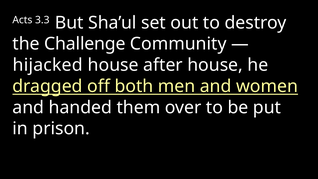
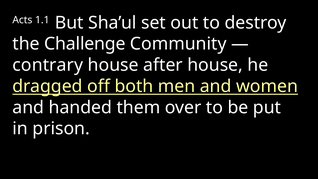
3.3: 3.3 -> 1.1 (42, 20)
hijacked: hijacked -> contrary (48, 65)
